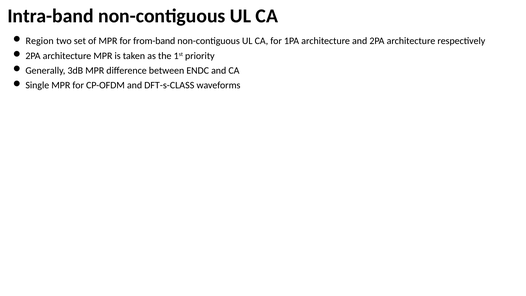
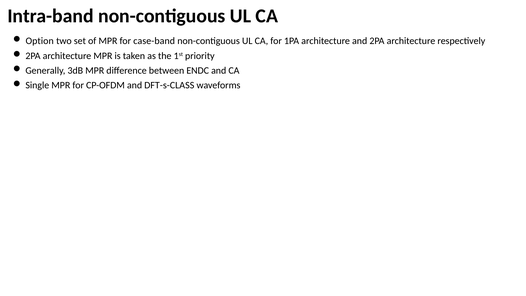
Region: Region -> Option (40, 41)
from-band: from-band -> case-band (154, 41)
